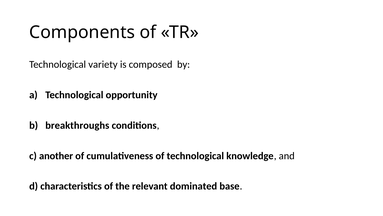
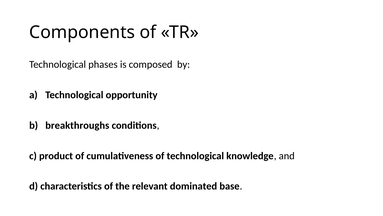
variety: variety -> phases (103, 64)
another: another -> product (56, 155)
